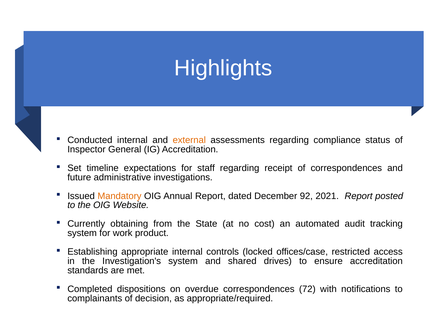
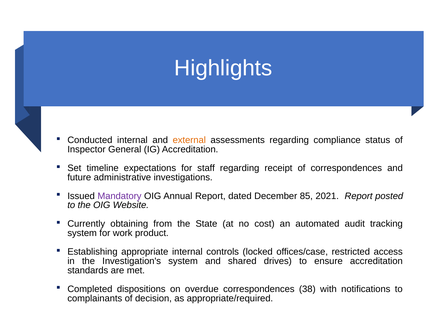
Mandatory colour: orange -> purple (119, 196)
92: 92 -> 85 (306, 196)
72: 72 -> 38 (307, 289)
